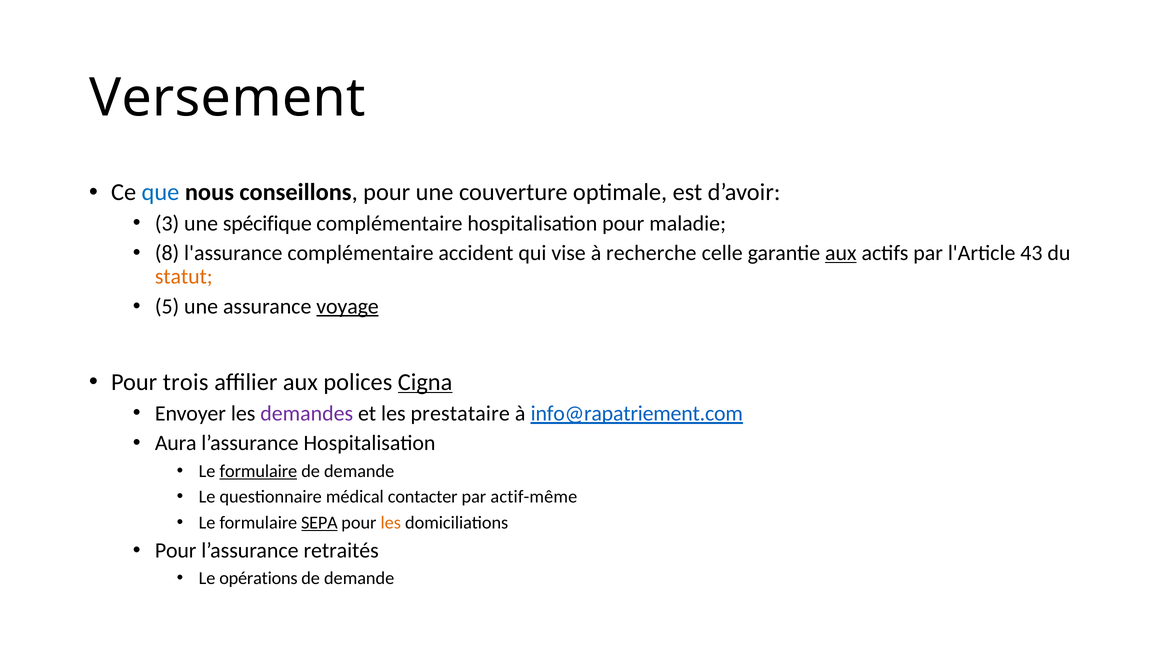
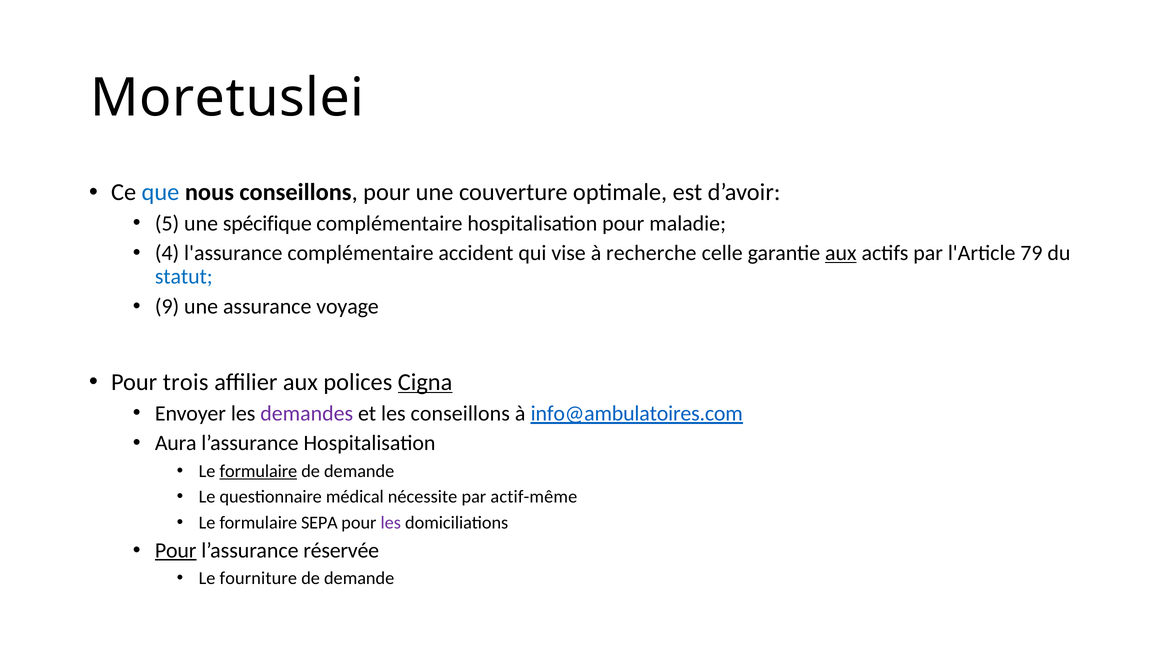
Versement: Versement -> Moretuslei (227, 98)
3: 3 -> 5 (167, 224)
8: 8 -> 4 (167, 253)
43: 43 -> 79 (1031, 253)
statut colour: orange -> blue (184, 277)
5: 5 -> 9 (167, 307)
voyage underline: present -> none (348, 307)
les prestataire: prestataire -> conseillons (460, 414)
info@rapatriement.com: info@rapatriement.com -> info@ambulatoires.com (637, 414)
contacter: contacter -> nécessite (423, 497)
SEPA underline: present -> none (319, 523)
les colour: orange -> purple (391, 523)
Pour underline: none -> present (176, 551)
retraités: retraités -> réservée (341, 551)
opérations: opérations -> fourniture (258, 579)
